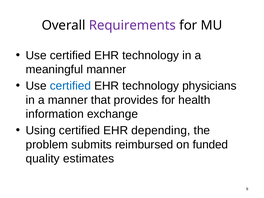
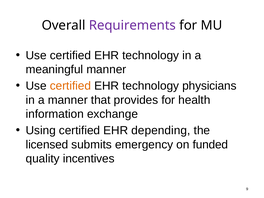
certified colour: blue -> orange (70, 86)
problem: problem -> licensed (47, 145)
reimbursed: reimbursed -> emergency (144, 145)
estimates: estimates -> incentives (89, 159)
